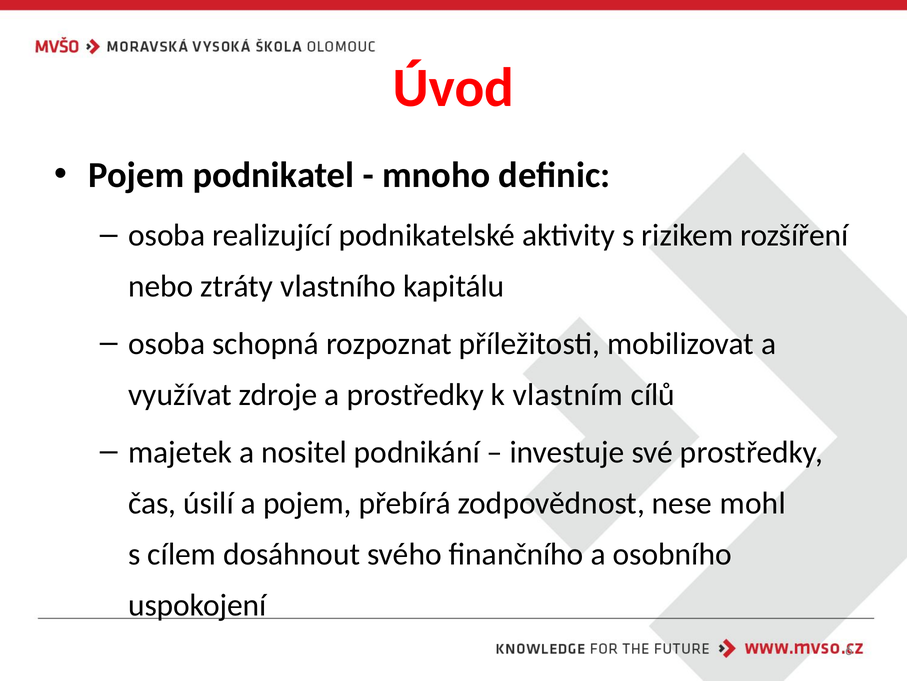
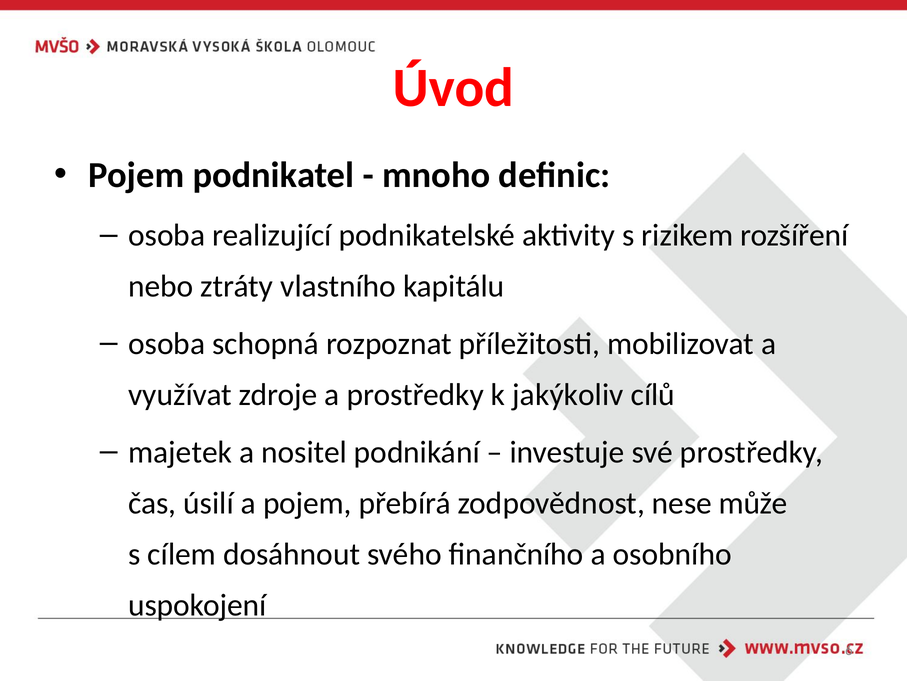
vlastním: vlastním -> jakýkoliv (568, 394)
mohl: mohl -> může (753, 503)
